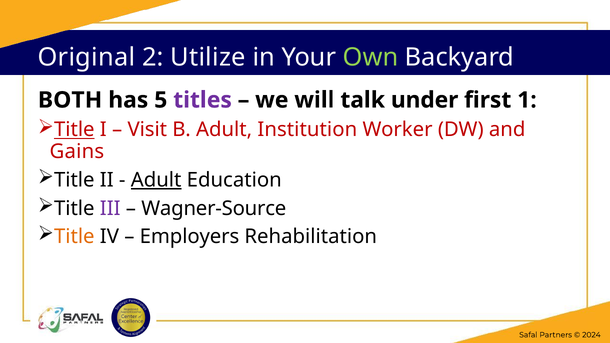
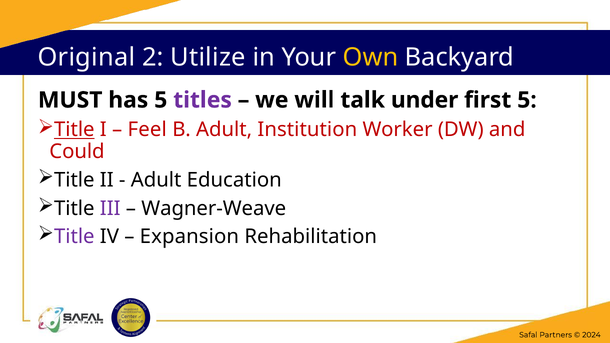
Own colour: light green -> yellow (371, 57)
BOTH: BOTH -> MUST (70, 100)
first 1: 1 -> 5 (527, 100)
Visit: Visit -> Feel (147, 130)
Gains: Gains -> Could (77, 152)
Adult underline: present -> none (156, 180)
Wagner-Source: Wagner-Source -> Wagner-Weave (214, 208)
Title colour: orange -> purple (74, 237)
Employers: Employers -> Expansion (189, 237)
